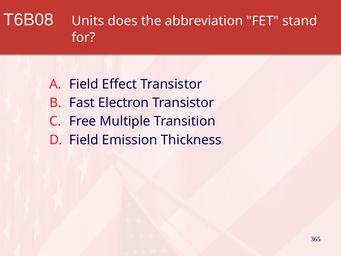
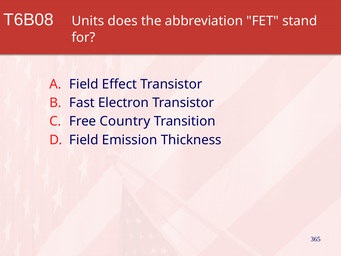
Multiple: Multiple -> Country (125, 121)
